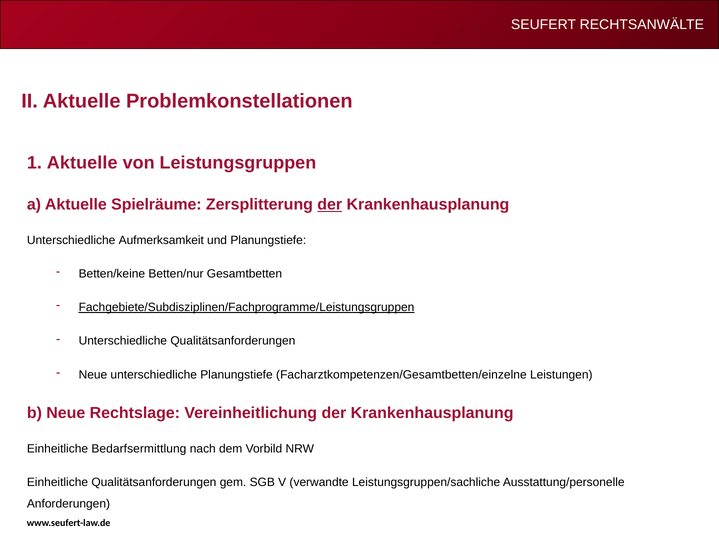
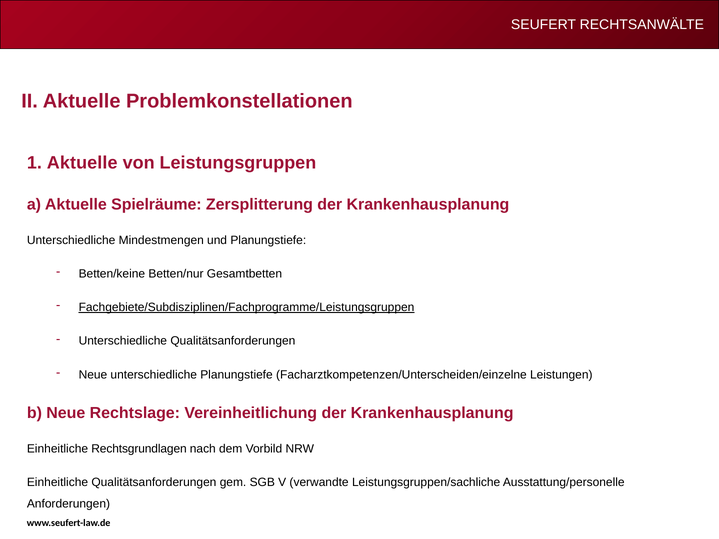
der underline: present -> none (330, 205)
Aufmerksamkeit: Aufmerksamkeit -> Mindestmengen (161, 240)
Facharztkompetenzen/Gesamtbetten/einzelne: Facharztkompetenzen/Gesamtbetten/einzelne -> Facharztkompetenzen/Unterscheiden/einzelne (401, 375)
Bedarfsermittlung: Bedarfsermittlung -> Rechtsgrundlagen (139, 449)
